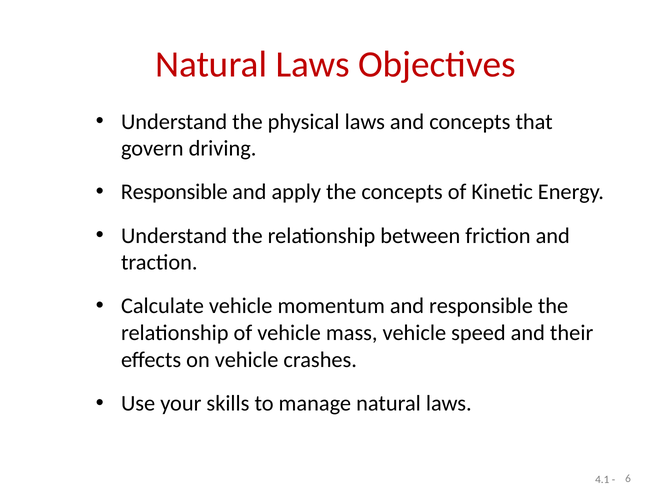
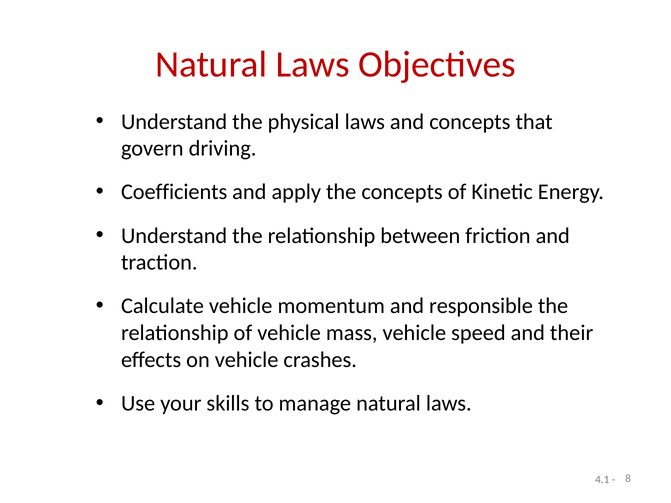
Responsible: Responsible -> Coefficients (174, 192)
6: 6 -> 8 (628, 479)
